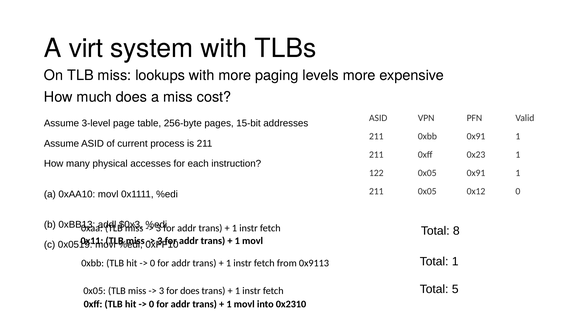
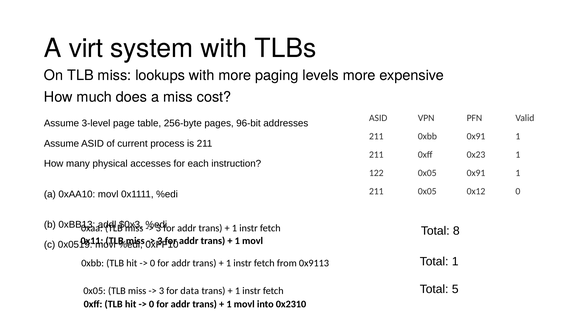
15-bit: 15-bit -> 96-bit (248, 123)
for does: does -> data (190, 290)
